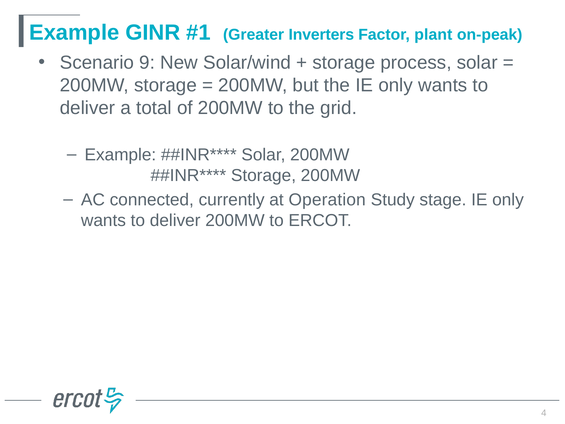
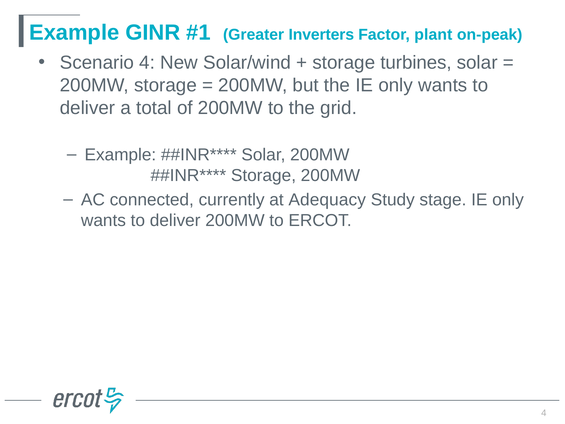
Scenario 9: 9 -> 4 (147, 63)
process: process -> turbines (416, 63)
Operation: Operation -> Adequacy (327, 200)
